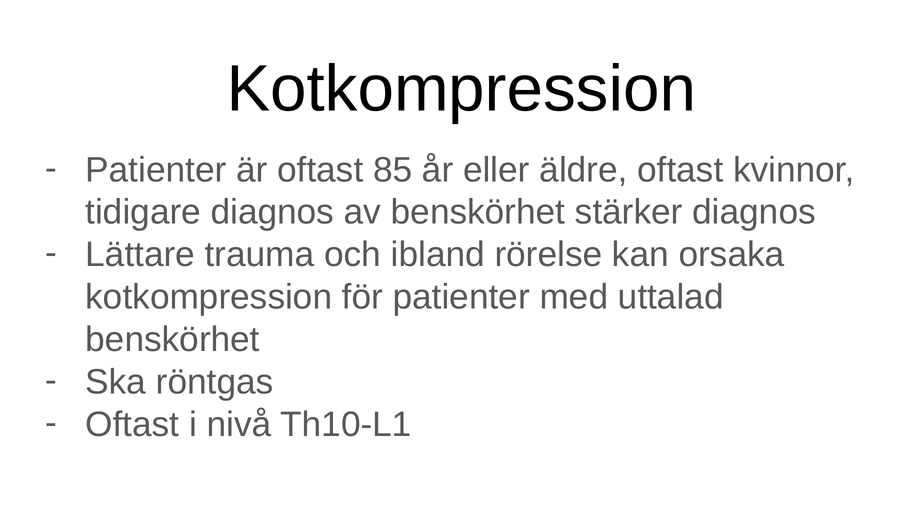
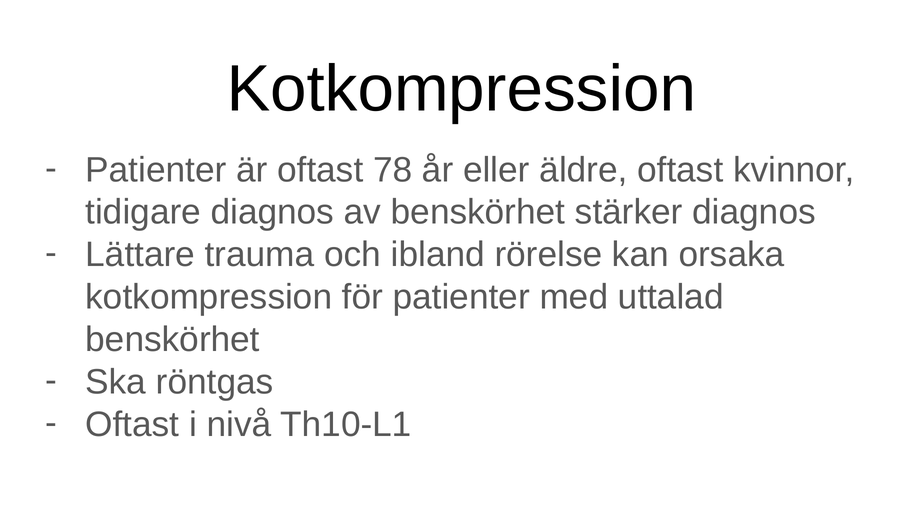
85: 85 -> 78 (393, 170)
